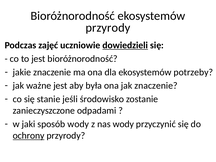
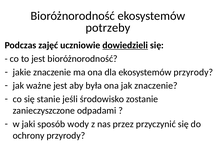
przyrody: przyrody -> potrzeby (108, 28)
ekosystemów potrzeby: potrzeby -> przyrody (193, 72)
nas wody: wody -> przez (123, 124)
ochrony underline: present -> none (29, 136)
